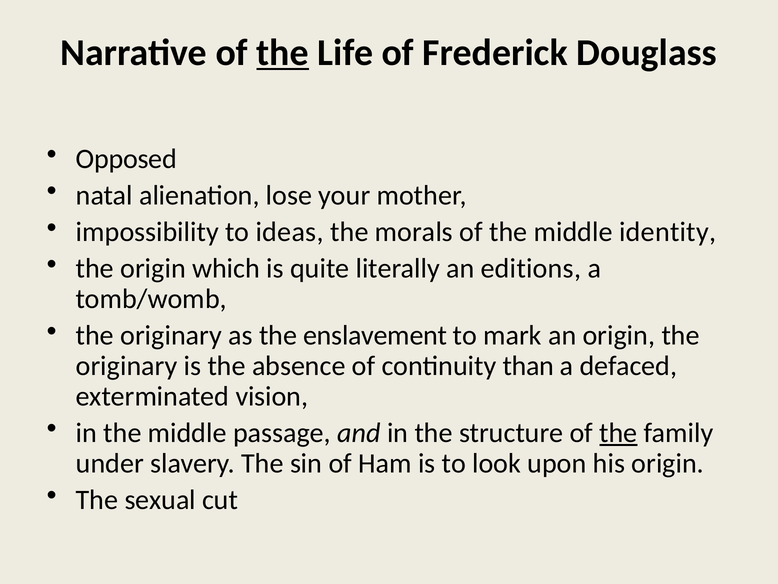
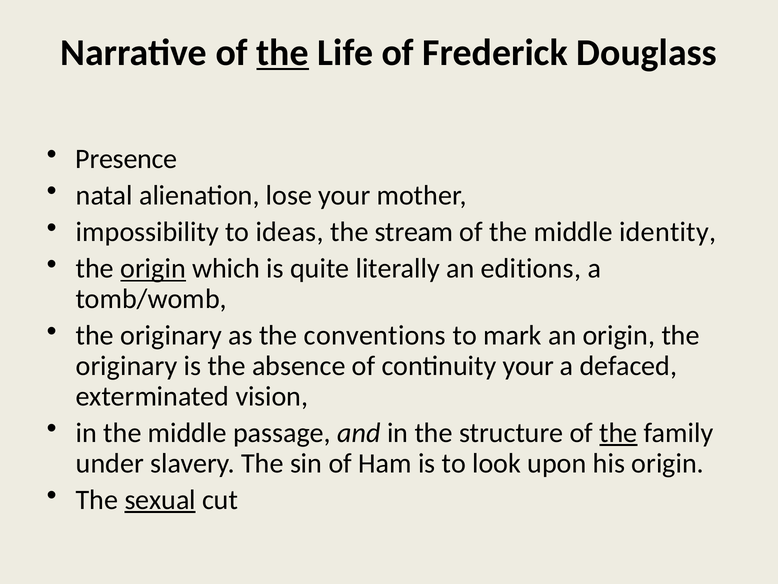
Opposed: Opposed -> Presence (126, 159)
morals: morals -> stream (414, 232)
origin underline: none -> present (153, 268)
enslavement: enslavement -> conventions (375, 335)
continuity than: than -> your (528, 366)
sexual underline: none -> present (160, 499)
